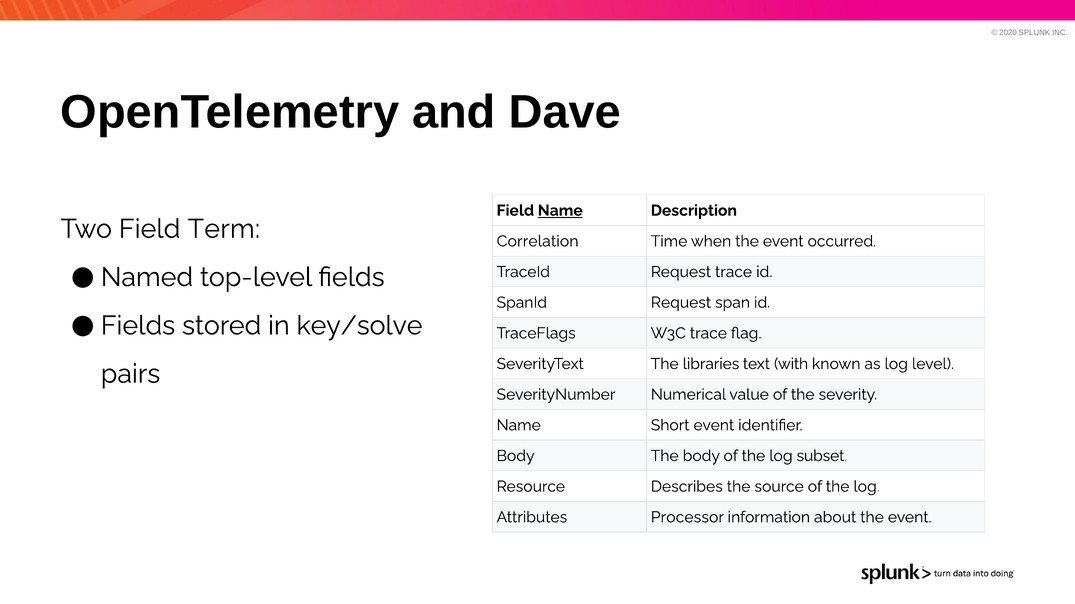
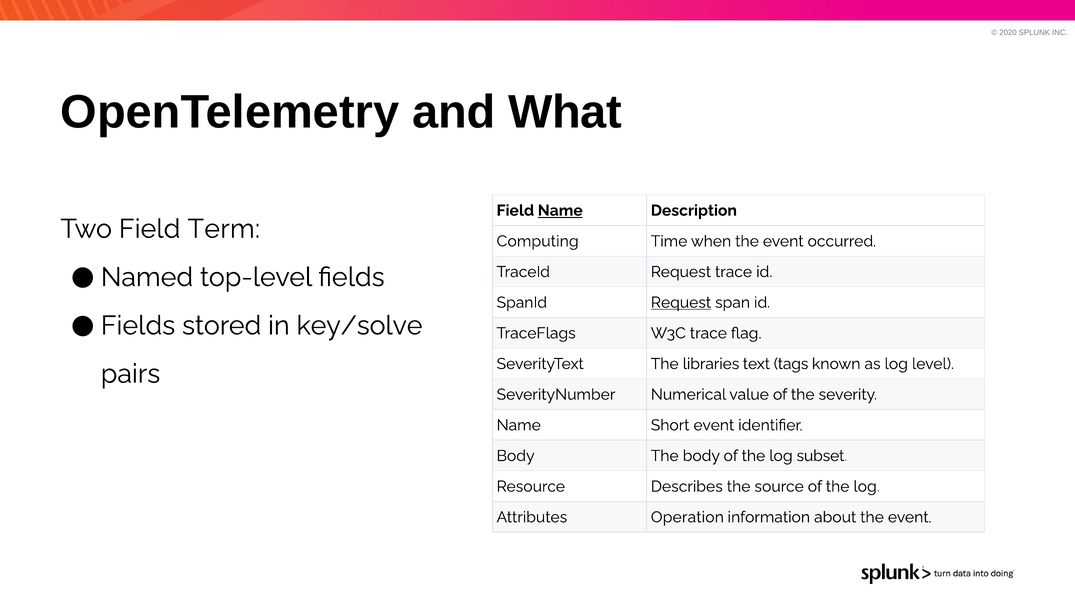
Dave: Dave -> What (565, 112)
Correlation: Correlation -> Computing (538, 241)
Request underline: none -> present (681, 303)
with: with -> tags (791, 364)
Processor: Processor -> Operation (687, 518)
